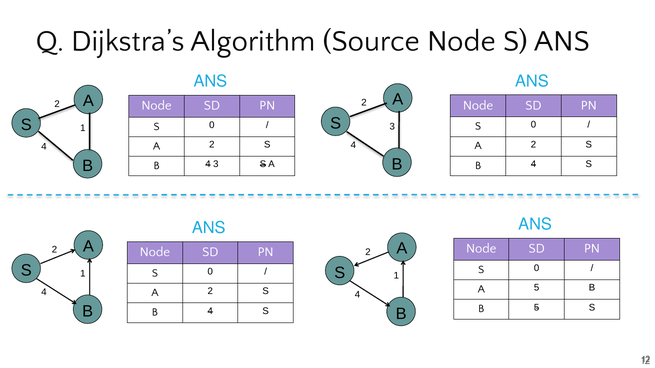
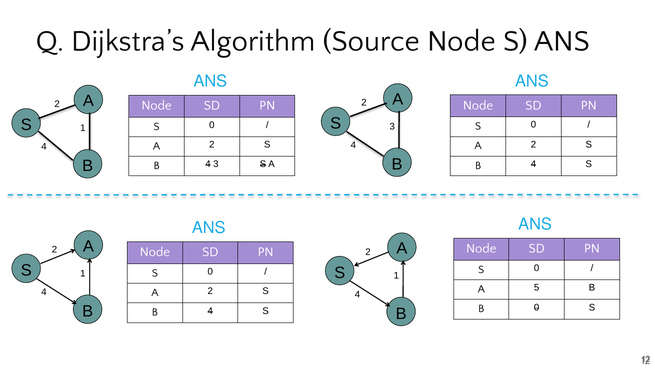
B 5: 5 -> 0 (537, 308)
